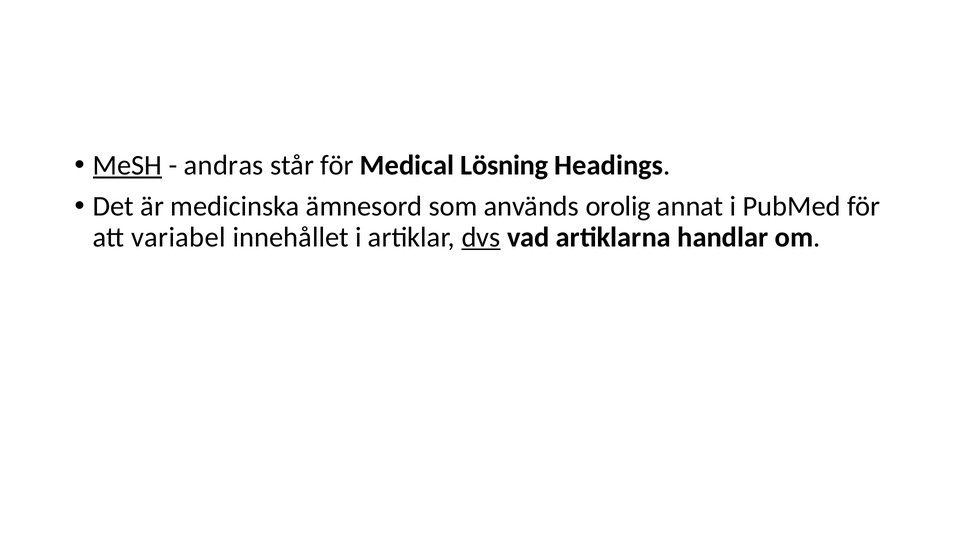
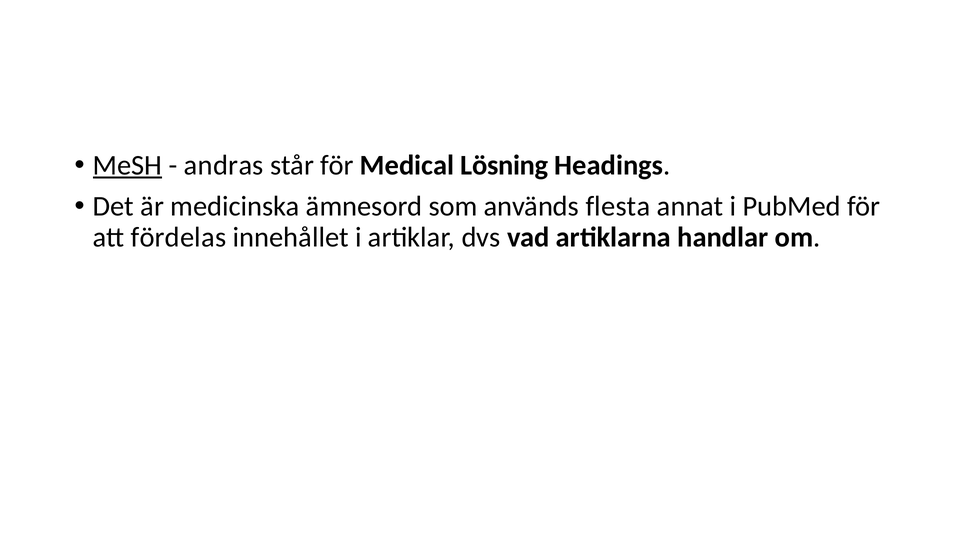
orolig: orolig -> flesta (618, 206)
variabel: variabel -> fördelas (178, 237)
dvs underline: present -> none (481, 237)
